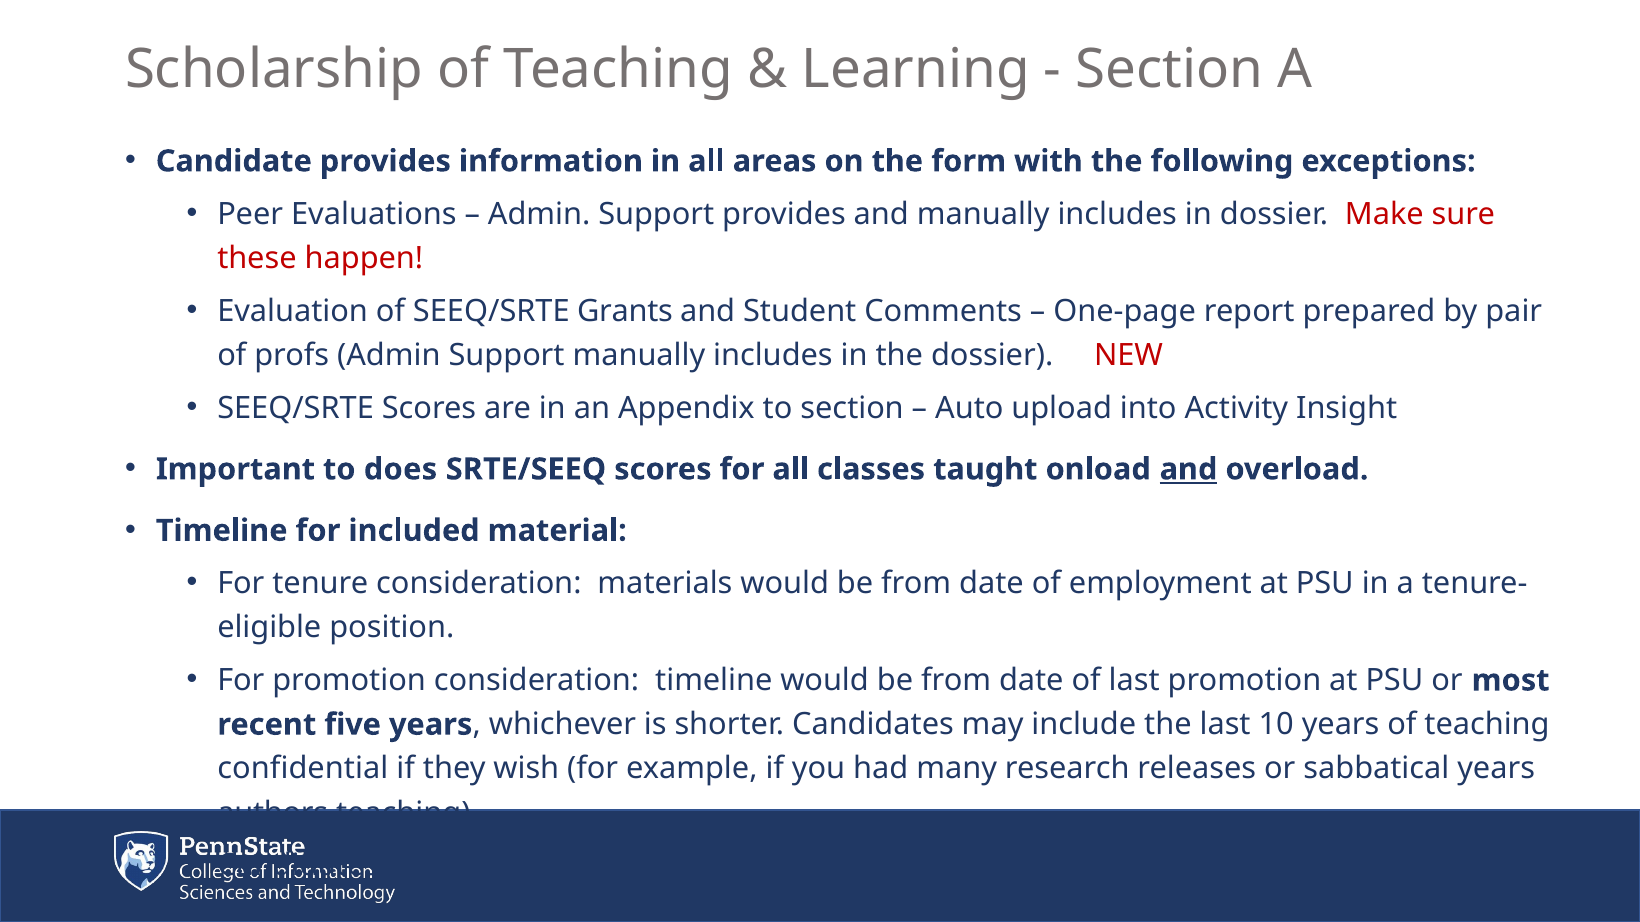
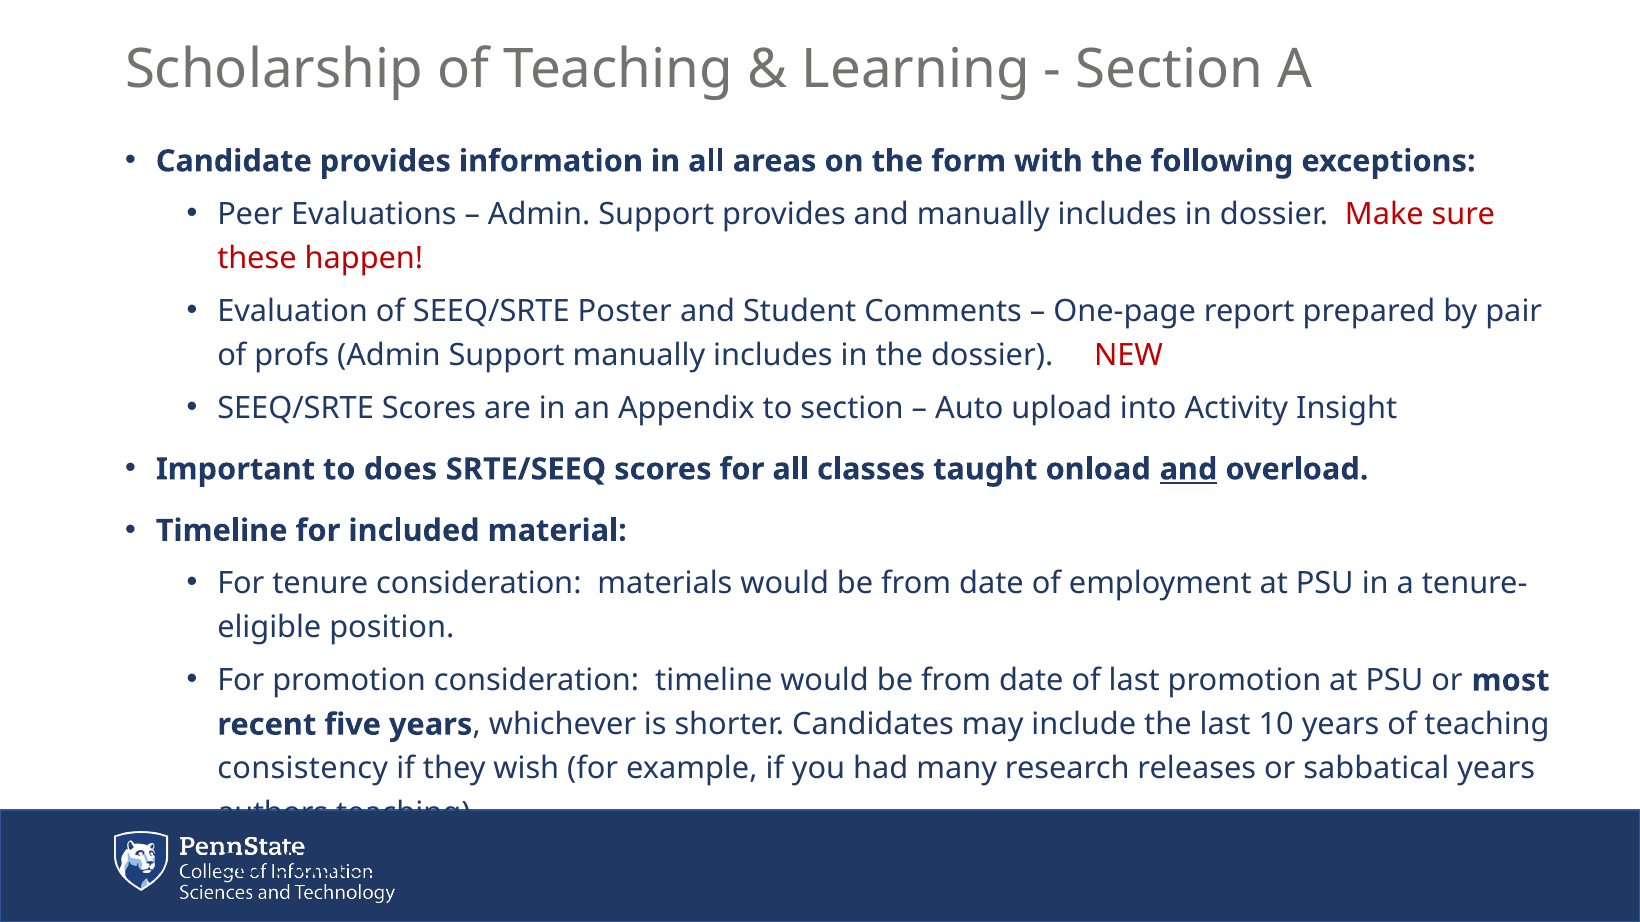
Grants: Grants -> Poster (625, 311)
confidential: confidential -> consistency (303, 769)
